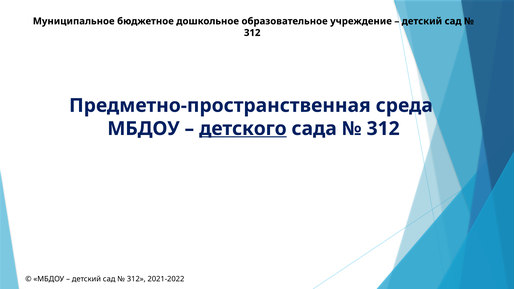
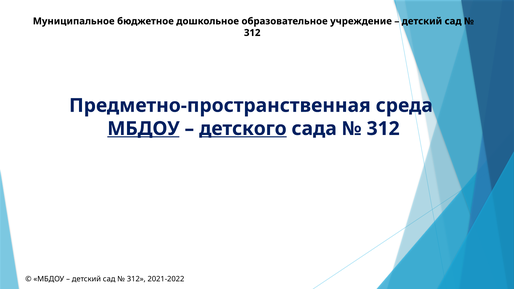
МБДОУ underline: none -> present (143, 129)
